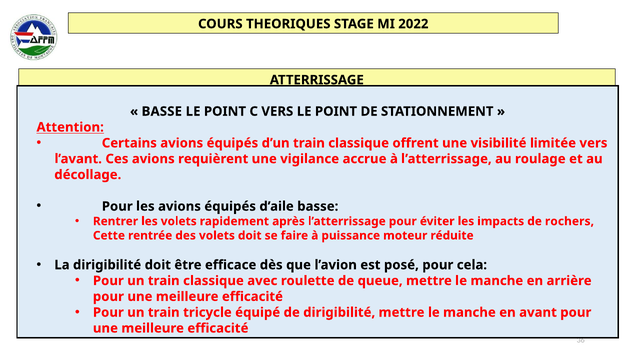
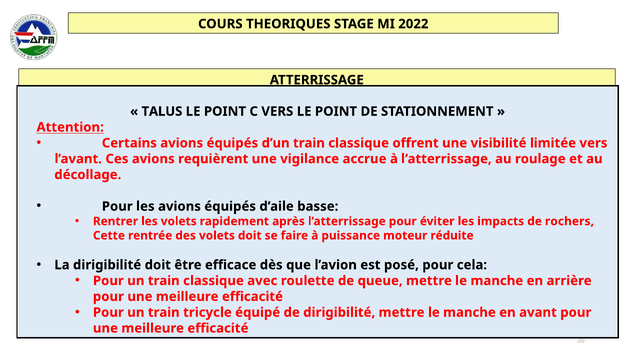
BASSE: BASSE -> TALUS (162, 111)
